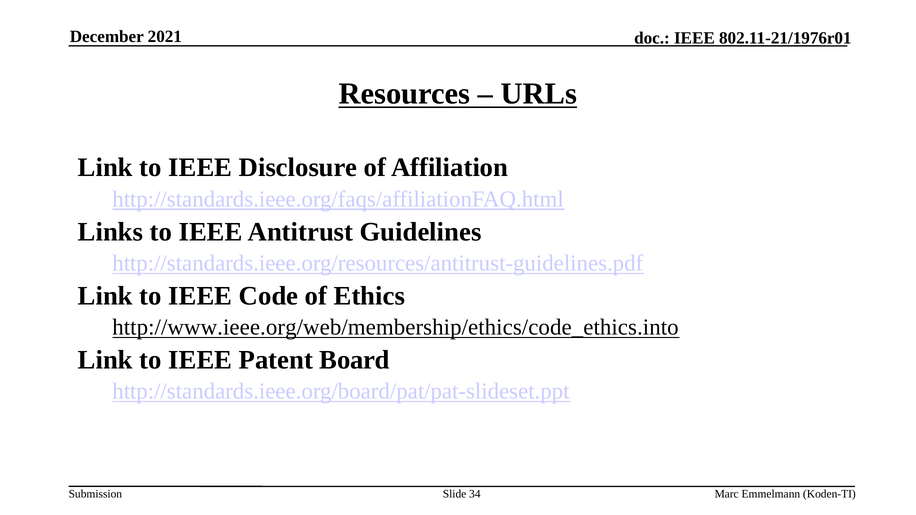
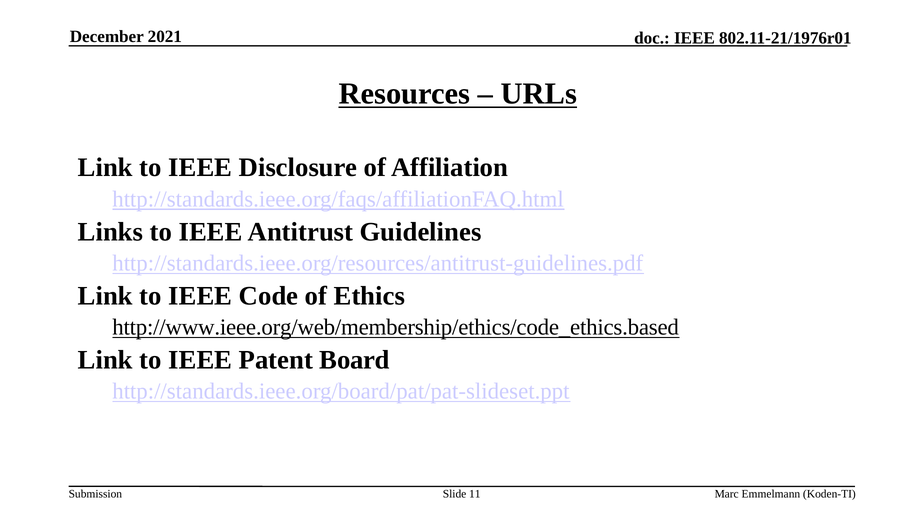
http://www.ieee.org/web/membership/ethics/code_ethics.into: http://www.ieee.org/web/membership/ethics/code_ethics.into -> http://www.ieee.org/web/membership/ethics/code_ethics.based (396, 328)
34: 34 -> 11 (475, 494)
